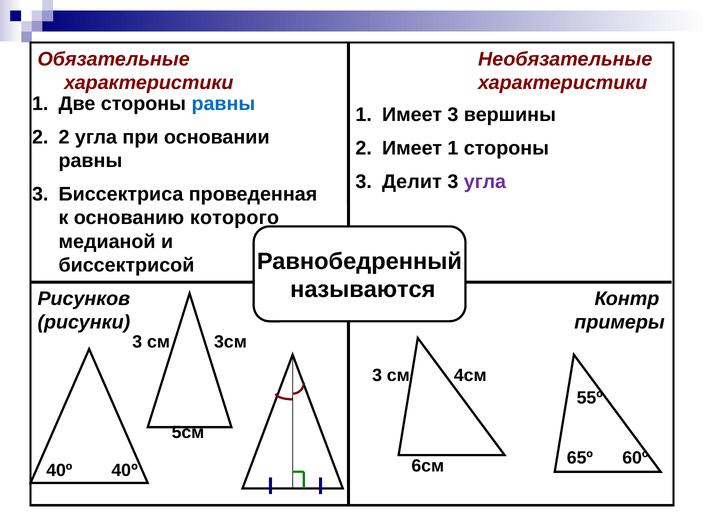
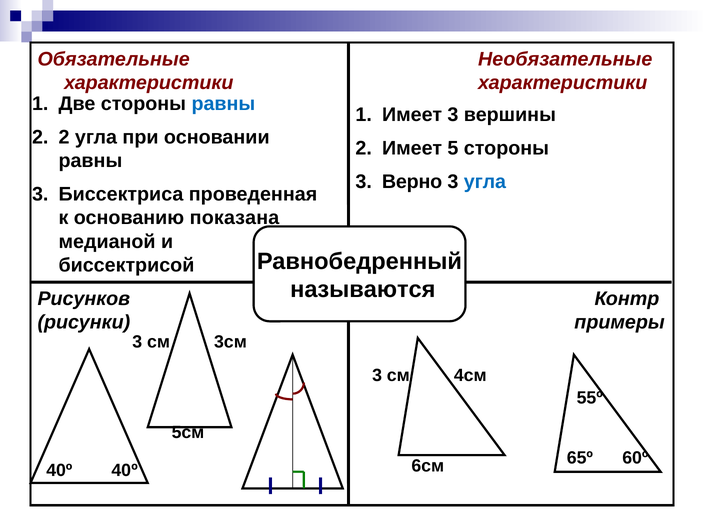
Имеет 1: 1 -> 5 (453, 148)
Делит: Делит -> Верно (412, 182)
угла colour: purple -> blue (485, 182)
которого: которого -> показана (235, 218)
